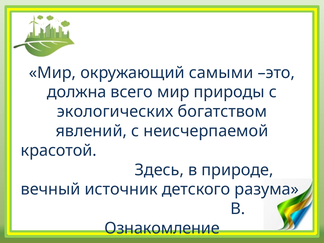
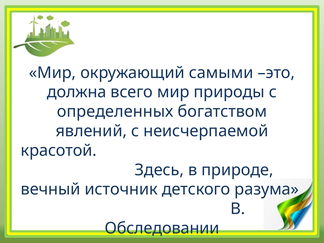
экологических: экологических -> определенных (115, 112)
Ознакомление: Ознакомление -> Обследовании (162, 228)
